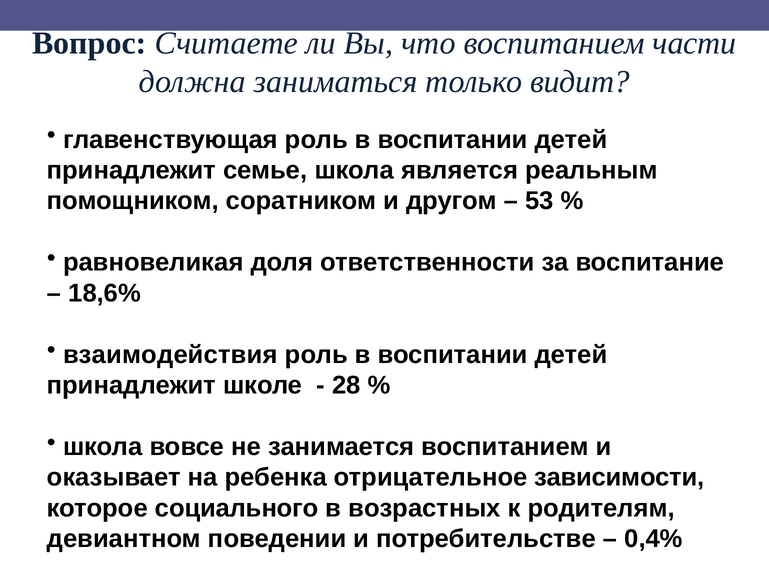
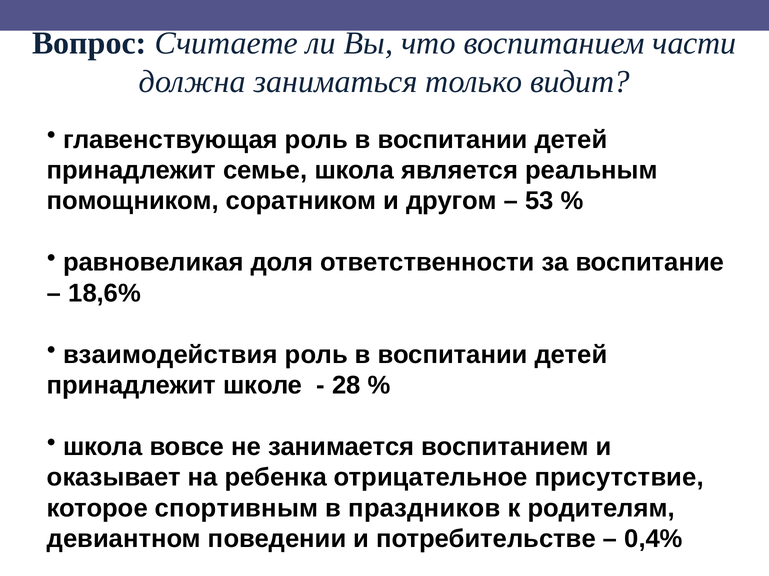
зависимости: зависимости -> присутствие (619, 478)
социального: социального -> спортивным (237, 509)
возрастных: возрастных -> праздников (424, 509)
